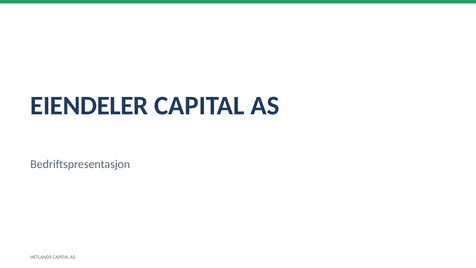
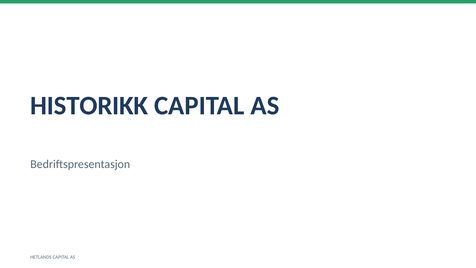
EIENDELER: EIENDELER -> HISTORIKK (89, 106)
